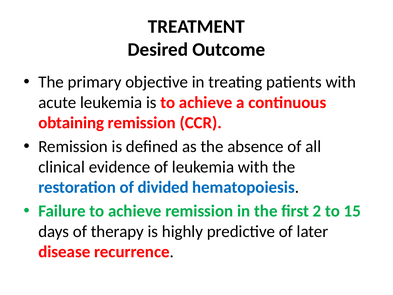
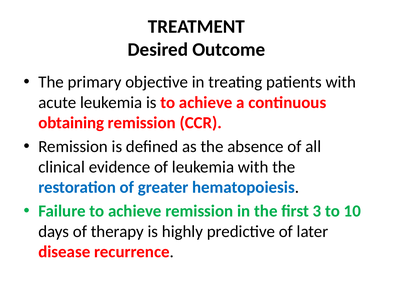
divided: divided -> greater (163, 187)
2: 2 -> 3 (317, 211)
15: 15 -> 10 (352, 211)
